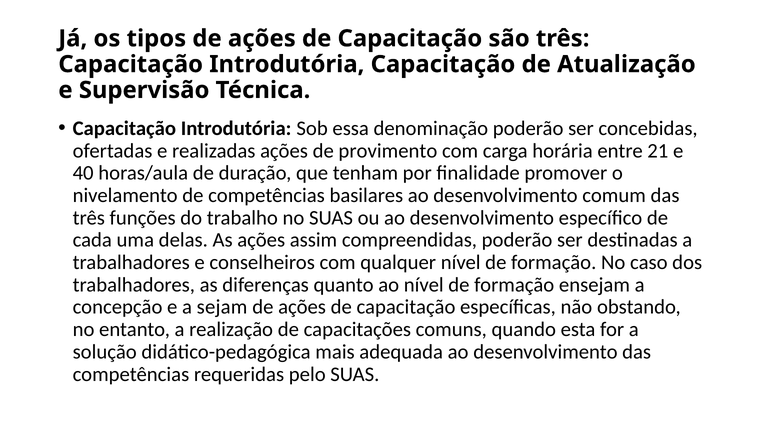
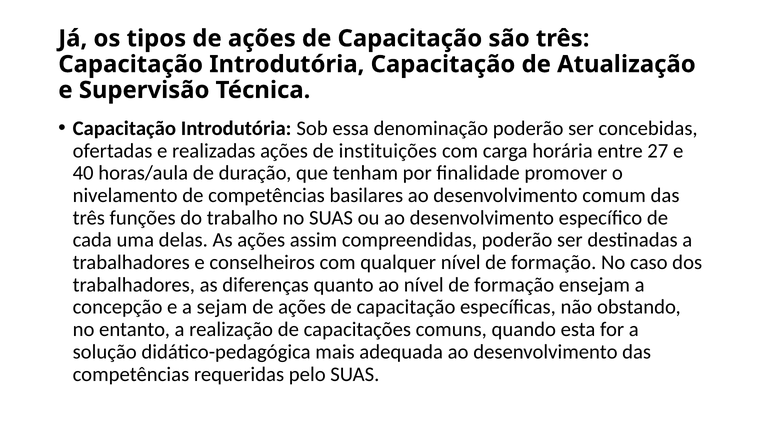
provimento: provimento -> instituições (388, 151)
21: 21 -> 27 (658, 151)
